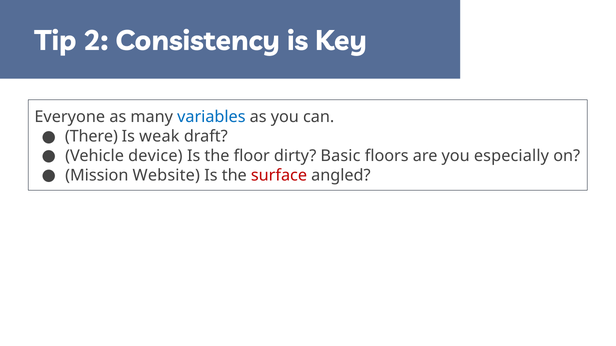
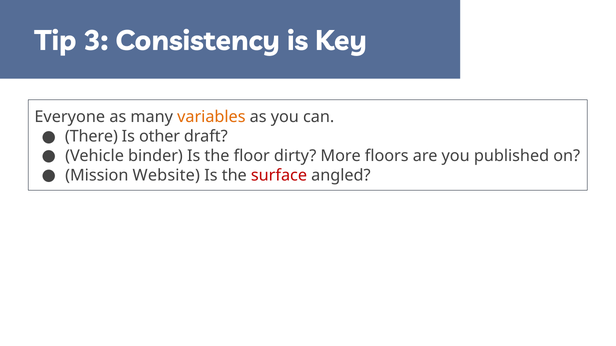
2: 2 -> 3 (96, 41)
variables colour: blue -> orange (211, 117)
weak: weak -> other (160, 137)
device: device -> binder (155, 156)
Basic: Basic -> More (341, 156)
especially: especially -> published (512, 156)
